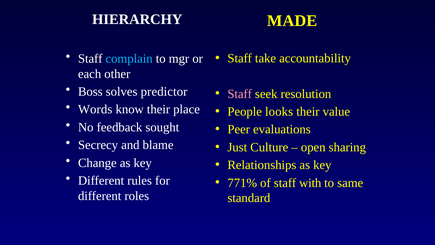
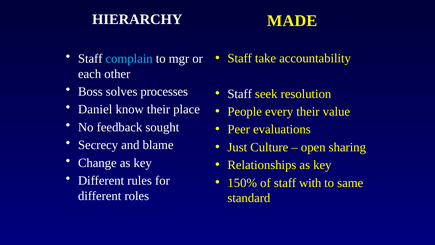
predictor: predictor -> processes (164, 92)
Staff colour: pink -> white (240, 94)
Words: Words -> Daniel (95, 109)
looks: looks -> every (279, 111)
771%: 771% -> 150% (242, 183)
